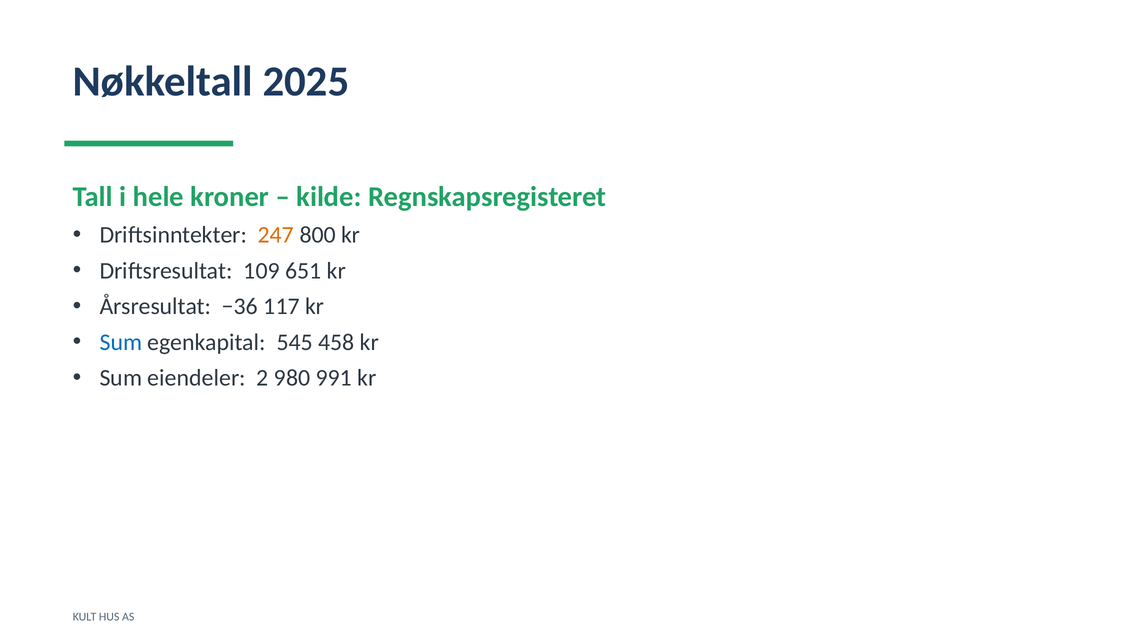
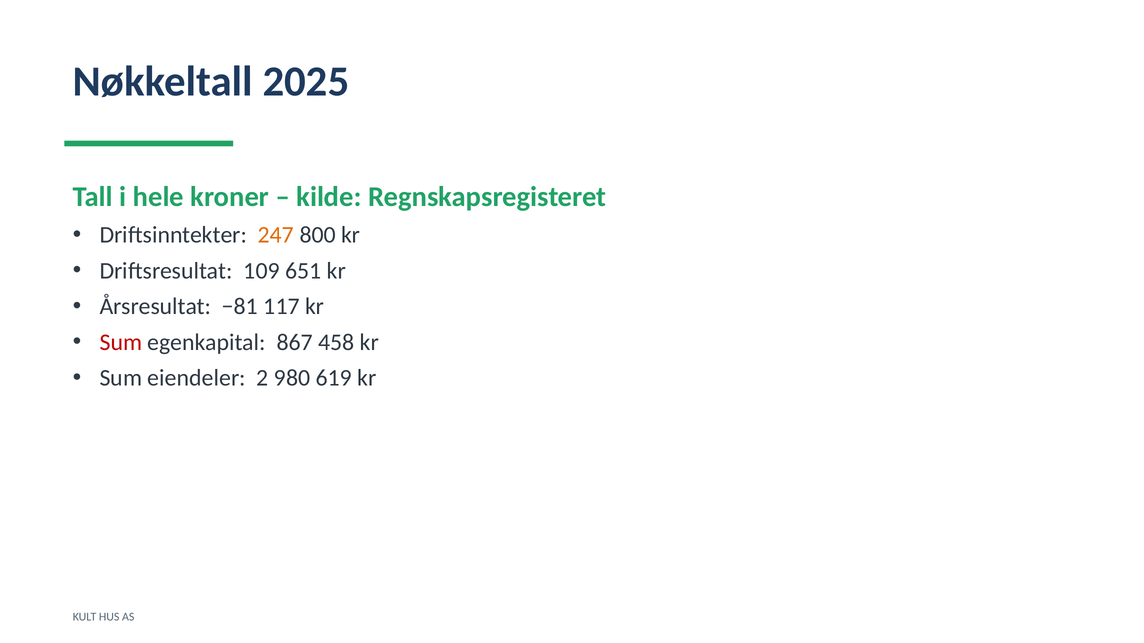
−36: −36 -> −81 (240, 307)
Sum colour: blue -> red (121, 343)
545: 545 -> 867 (295, 343)
991: 991 -> 619 (334, 378)
